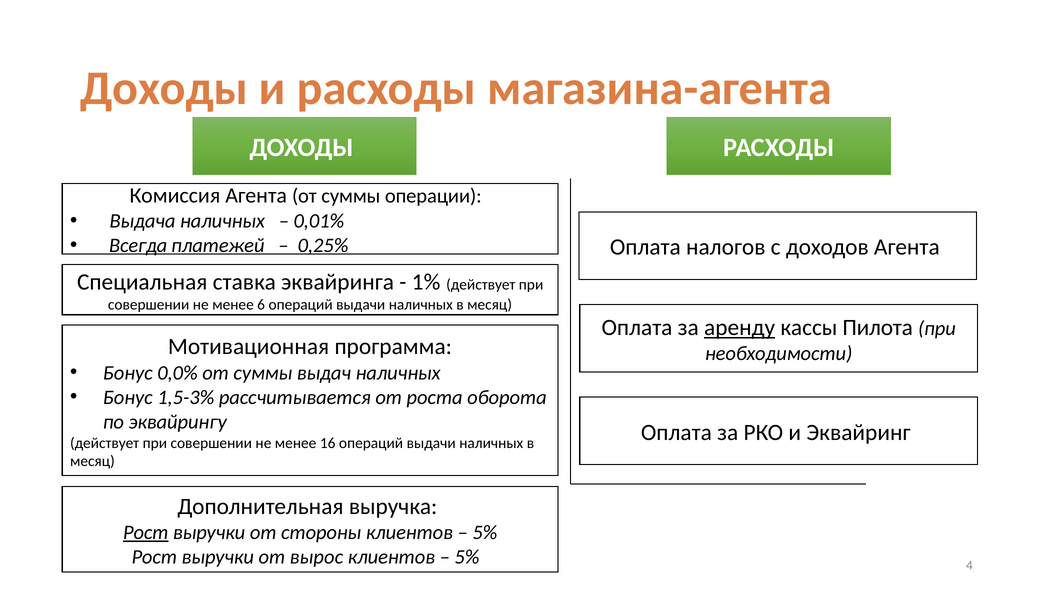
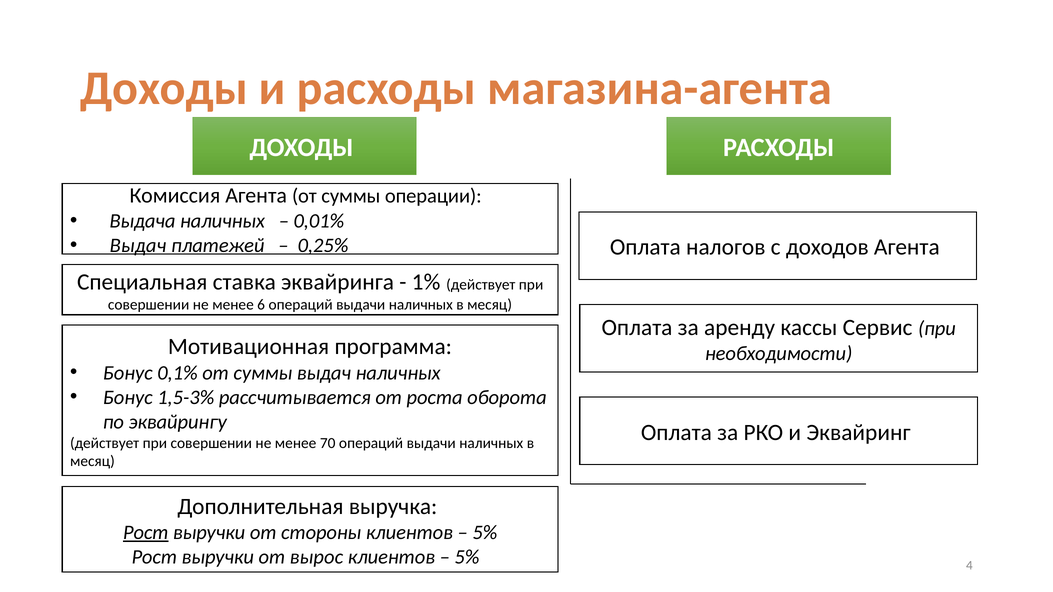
Всегда: Всегда -> Выдач (138, 246)
аренду underline: present -> none (740, 328)
Пилота: Пилота -> Сервис (878, 328)
0,0%: 0,0% -> 0,1% (178, 373)
16: 16 -> 70 (328, 443)
